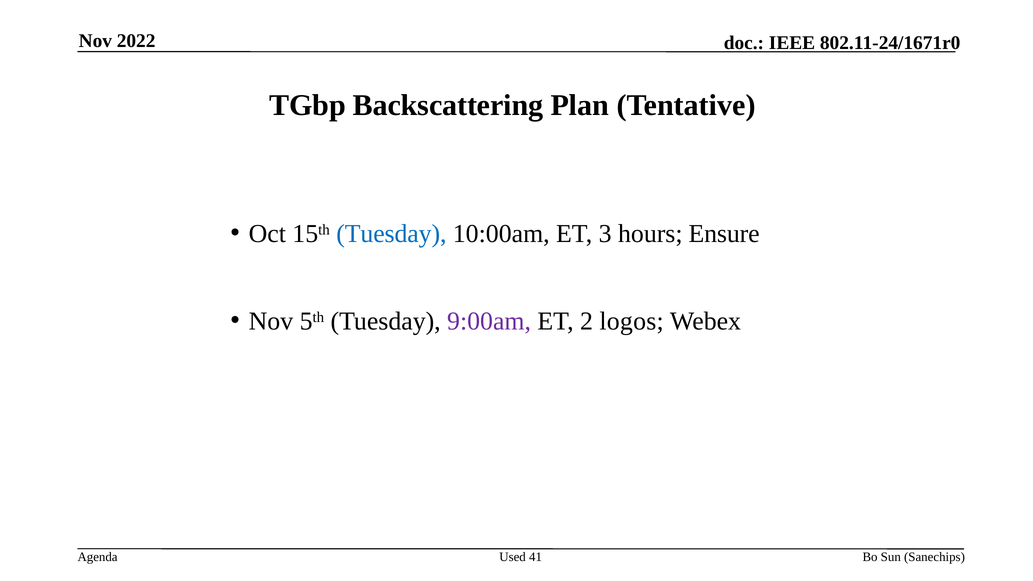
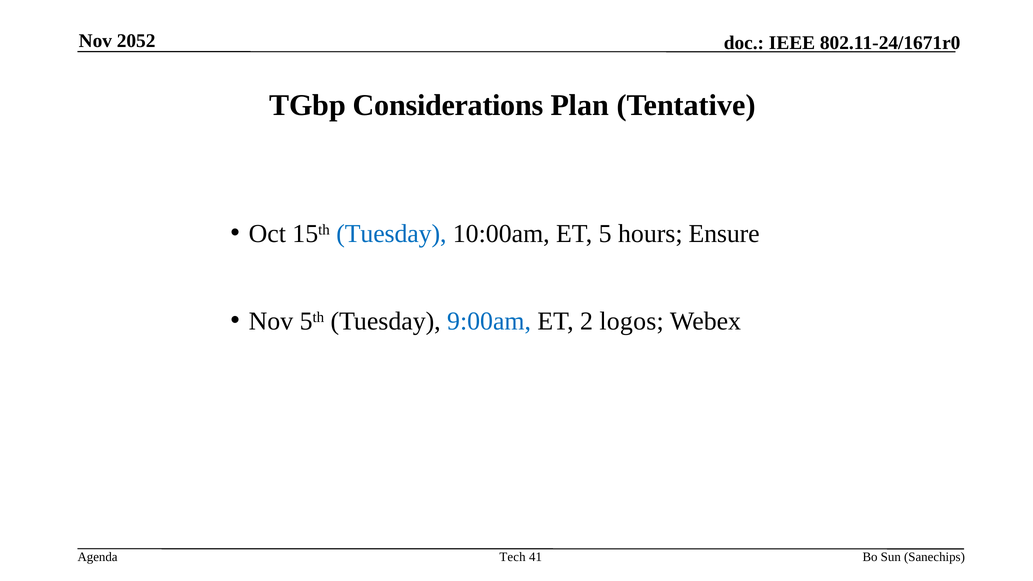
2022: 2022 -> 2052 (136, 41)
Backscattering: Backscattering -> Considerations (448, 105)
3: 3 -> 5 (605, 234)
9:00am colour: purple -> blue (489, 321)
Used: Used -> Tech (513, 557)
